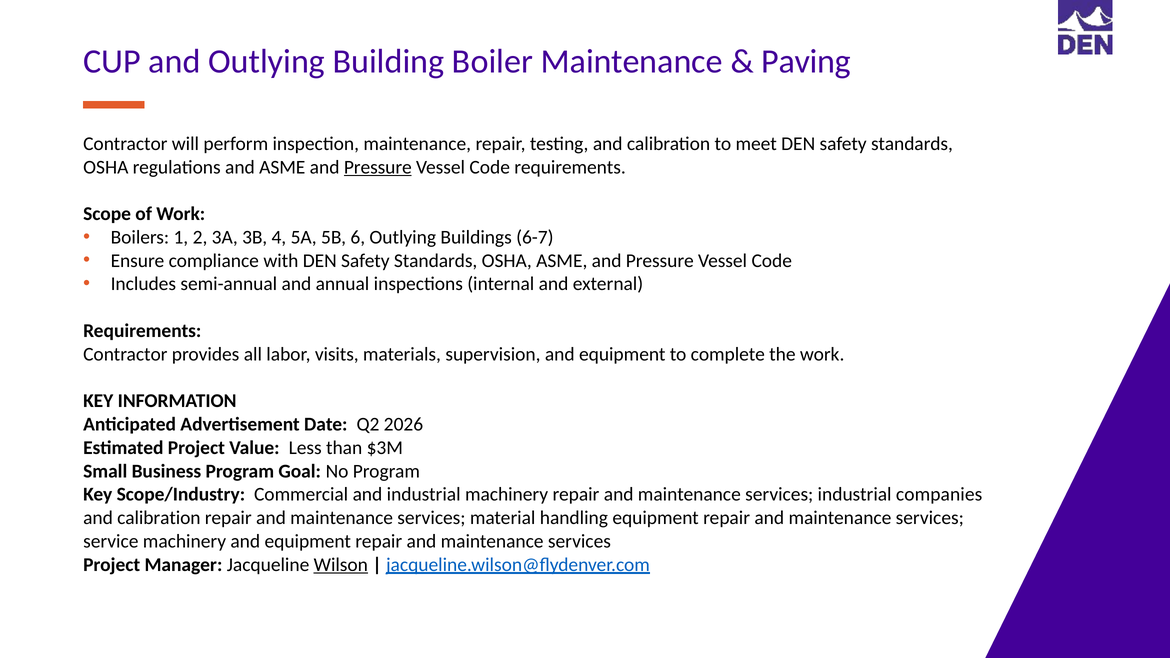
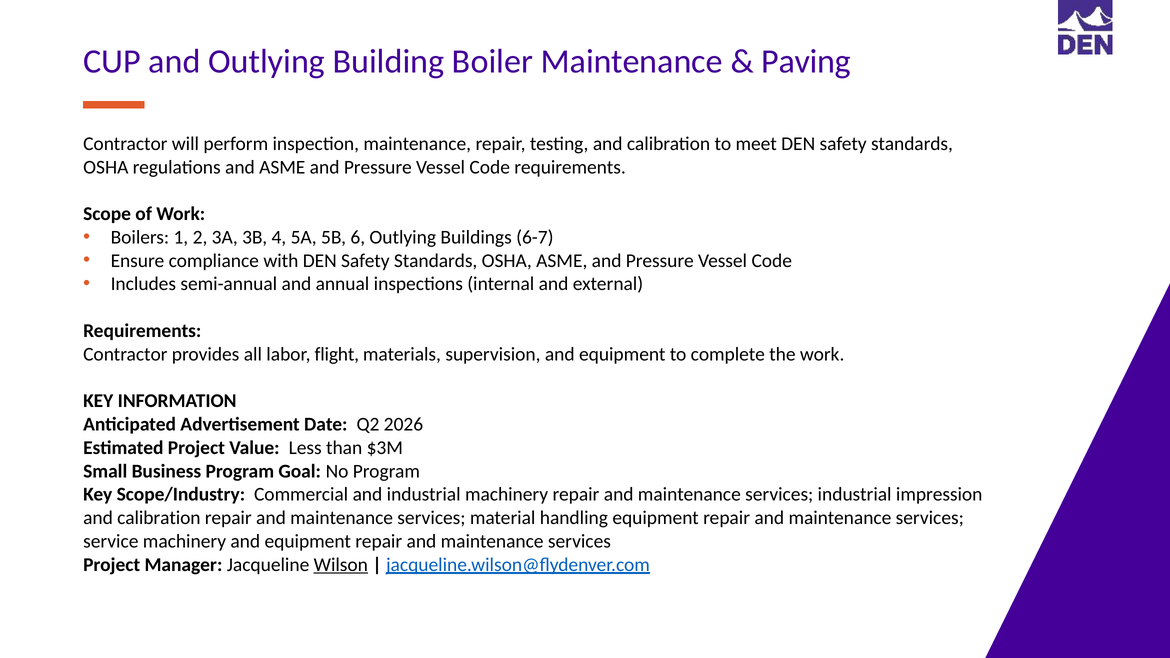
Pressure underline: present -> none (378, 167)
visits: visits -> flight (337, 354)
companies: companies -> impression (939, 495)
